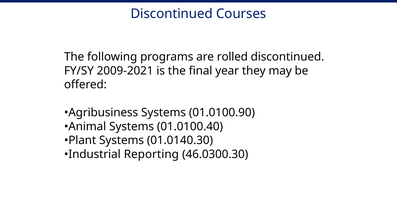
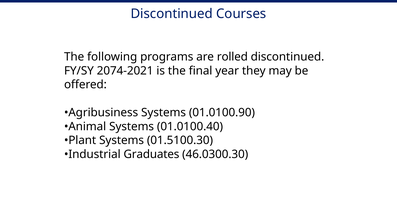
2009-2021: 2009-2021 -> 2074-2021 (125, 70)
01.0140.30: 01.0140.30 -> 01.5100.30 (180, 140)
Reporting: Reporting -> Graduates (151, 154)
